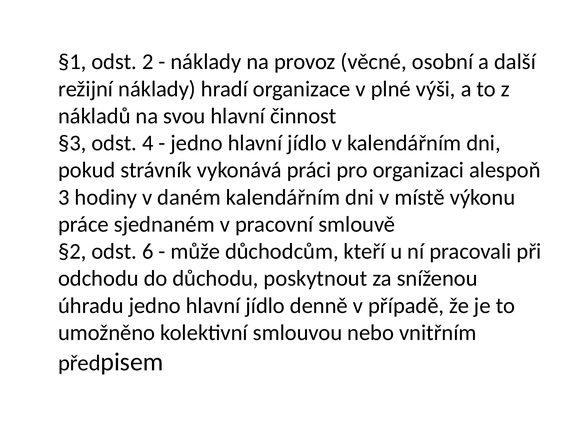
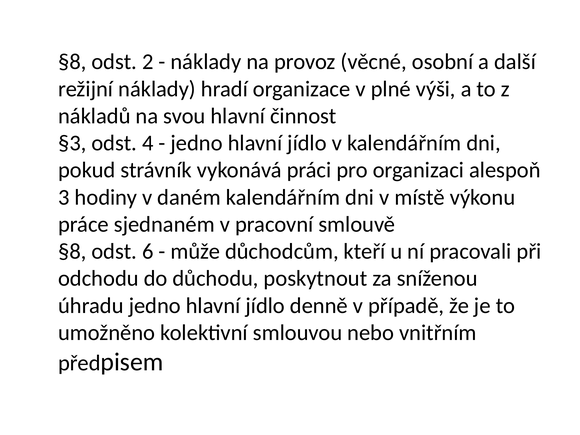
§1: §1 -> §8 (72, 62)
§2: §2 -> §8 (72, 251)
